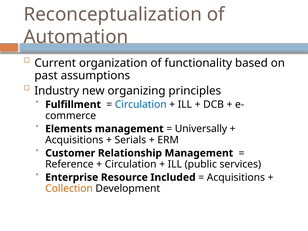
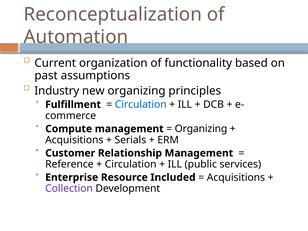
Elements: Elements -> Compute (69, 129)
Universally: Universally -> Organizing (201, 129)
Collection colour: orange -> purple (69, 188)
